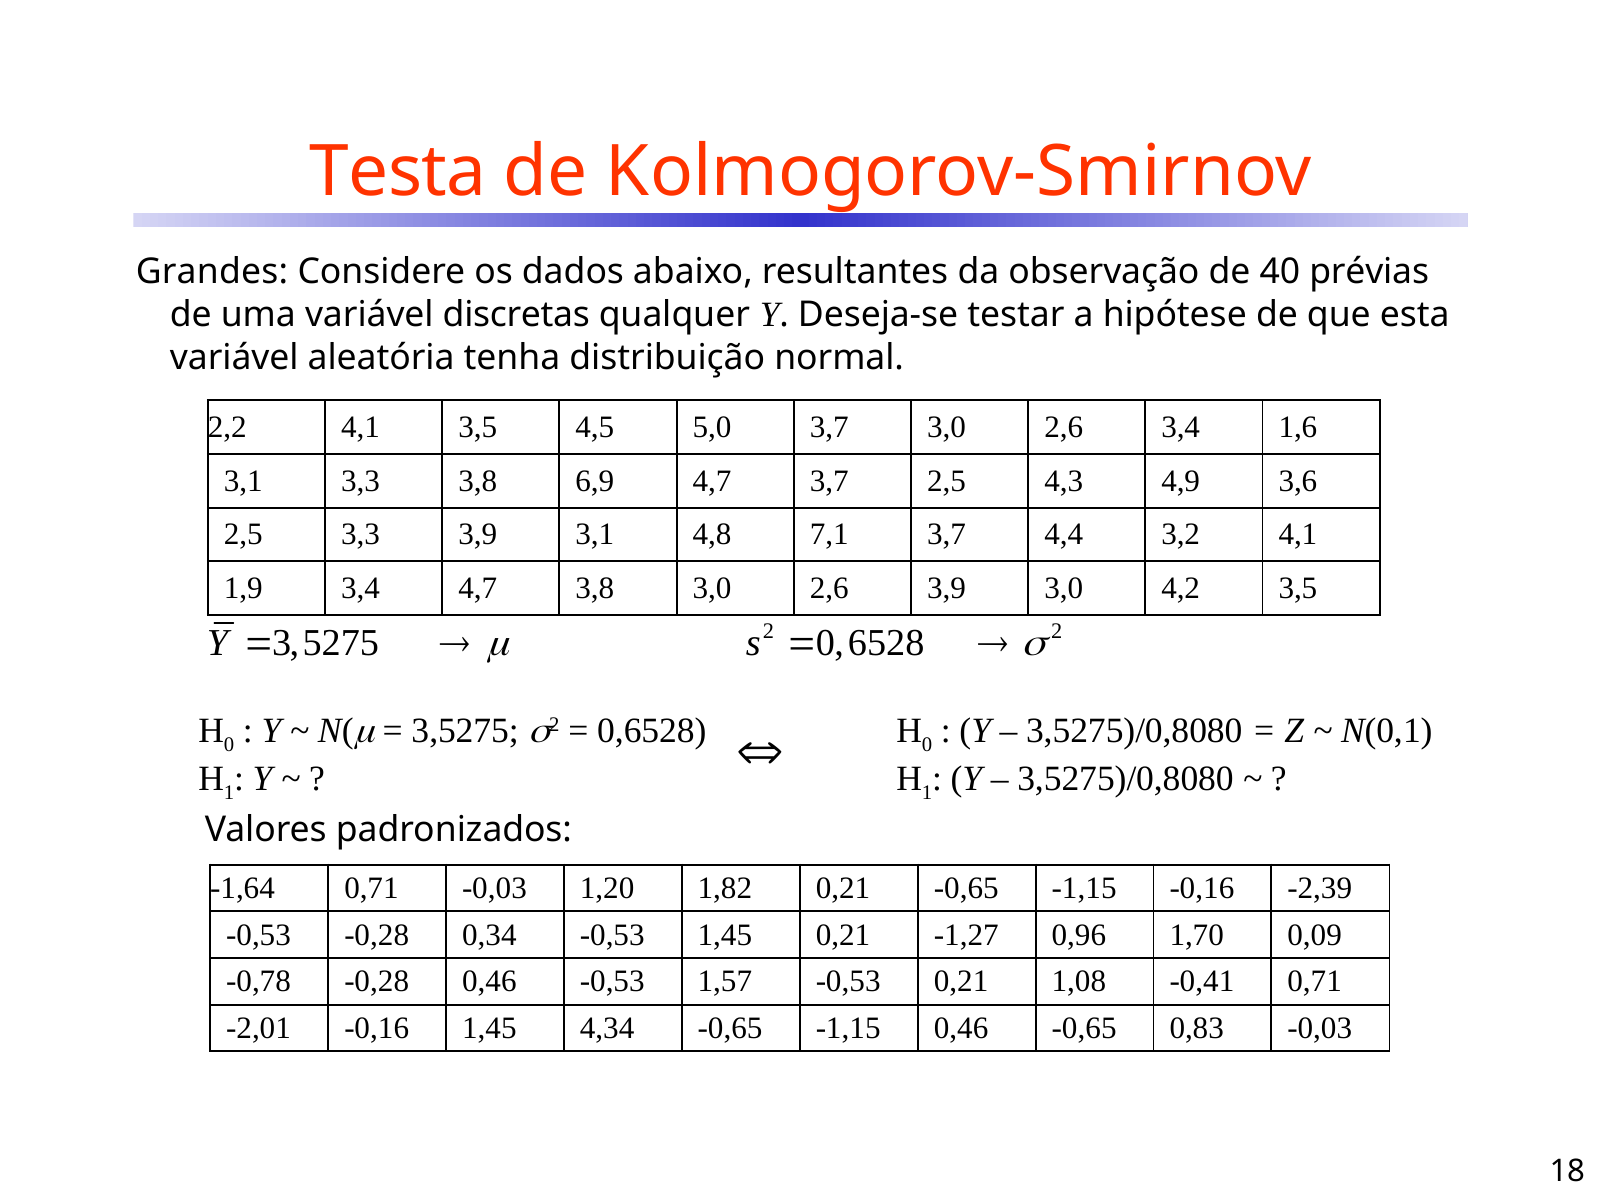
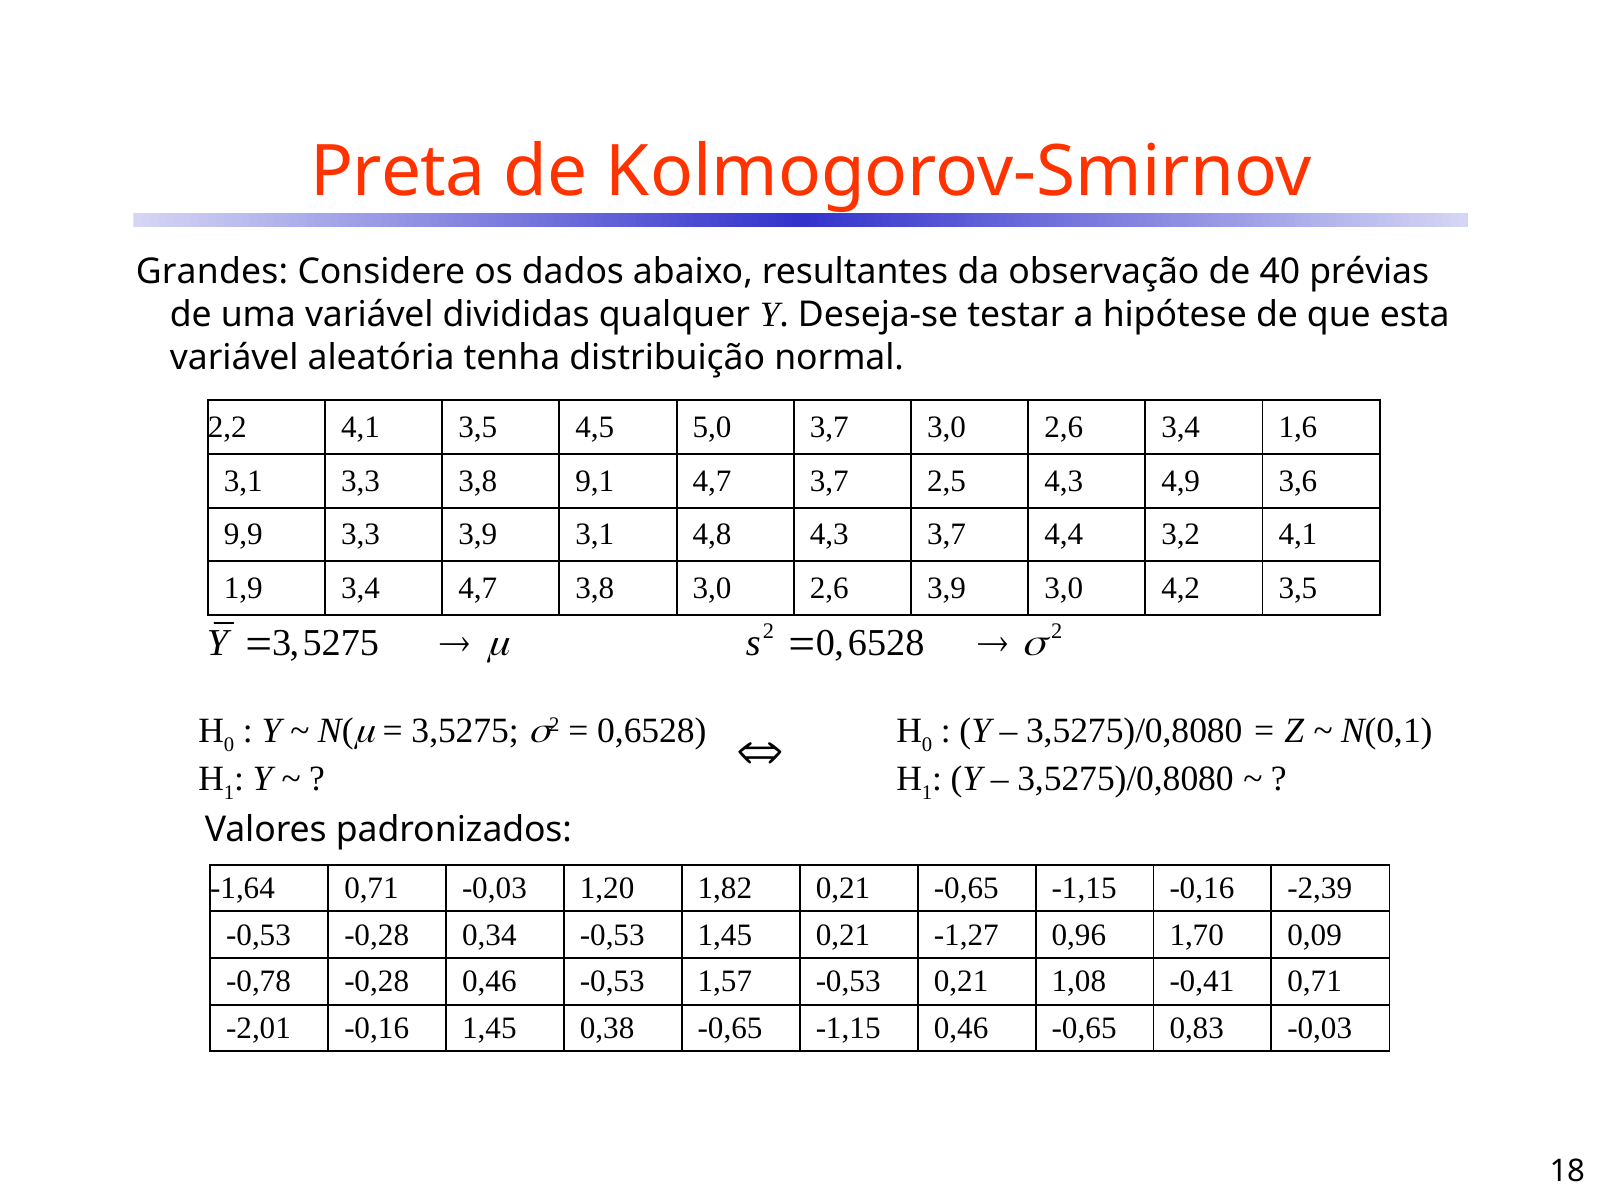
Testa: Testa -> Preta (398, 172)
discretas: discretas -> divididas (516, 315)
6,9: 6,9 -> 9,1 (595, 481)
2,5: 2,5 -> 9,9 (243, 535)
4,8 7,1: 7,1 -> 4,3 (829, 535)
4,34: 4,34 -> 0,38 (607, 1028)
